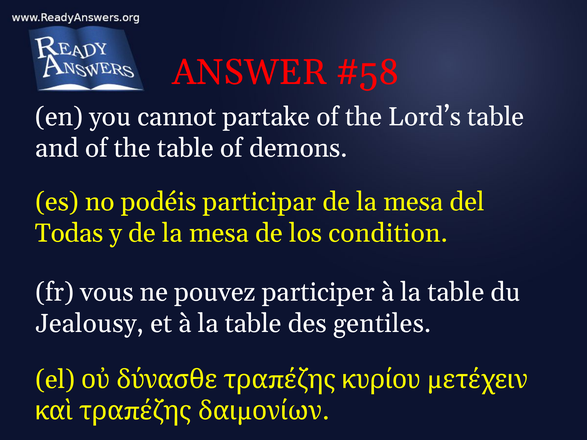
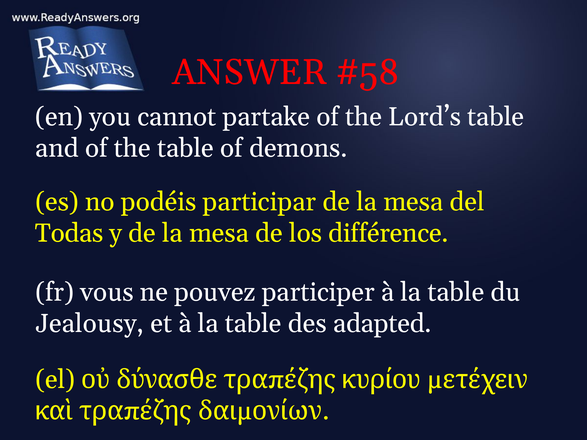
condition: condition -> différence (388, 233)
gentiles: gentiles -> adapted (382, 324)
